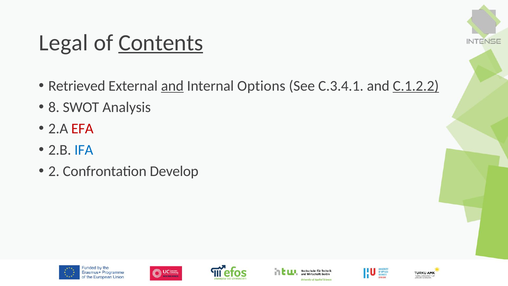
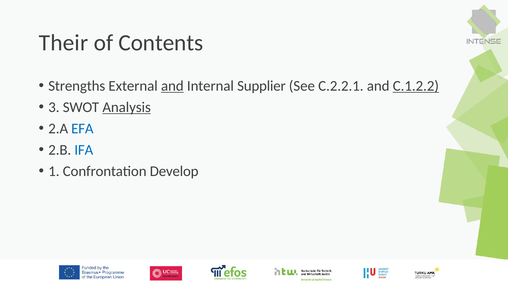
Legal: Legal -> Their (64, 43)
Contents underline: present -> none (161, 43)
Retrieved: Retrieved -> Strengths (77, 86)
Options: Options -> Supplier (261, 86)
C.3.4.1: C.3.4.1 -> C.2.2.1 (341, 86)
8: 8 -> 3 (54, 107)
Analysis underline: none -> present (127, 107)
EFA colour: red -> blue (82, 128)
2: 2 -> 1 (54, 171)
